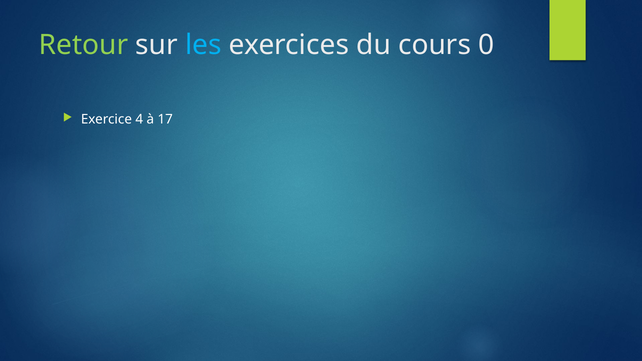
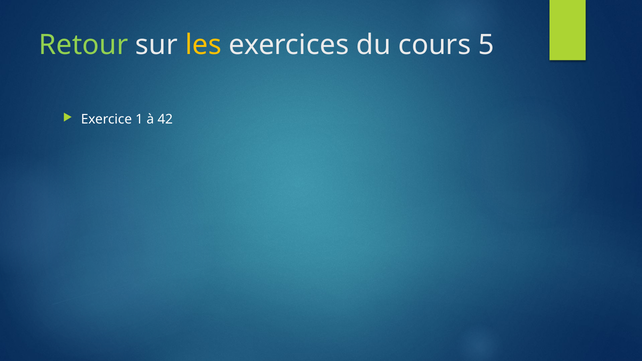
les colour: light blue -> yellow (203, 45)
0: 0 -> 5 (486, 45)
4: 4 -> 1 (139, 119)
17: 17 -> 42 (165, 119)
